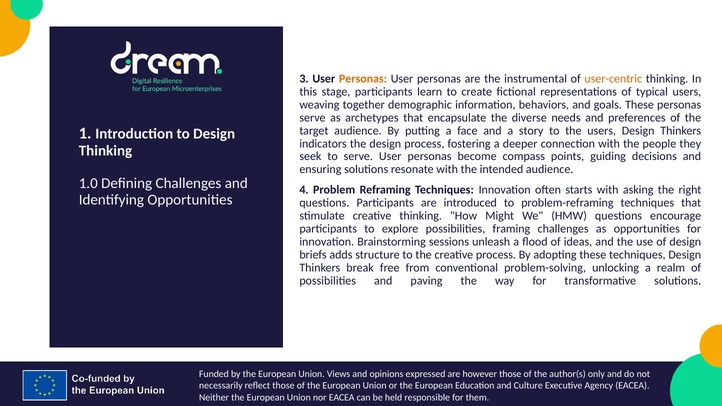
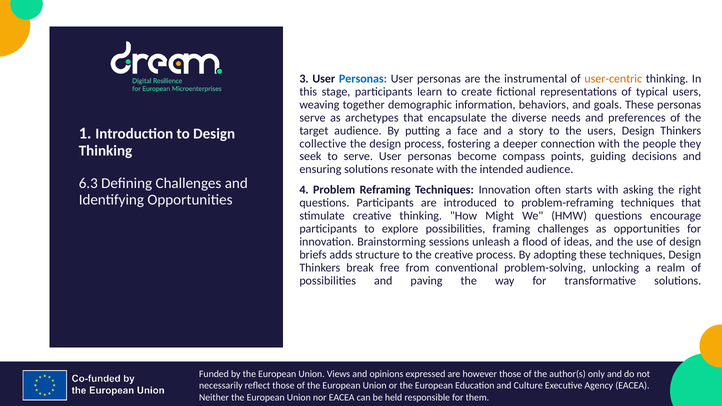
Personas colour: orange -> blue (363, 79)
indicators: indicators -> collective (323, 144)
1.0: 1.0 -> 6.3 (88, 184)
